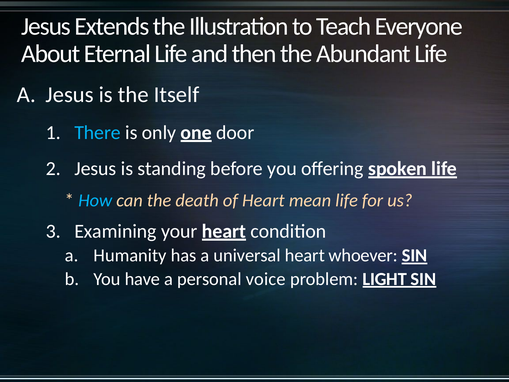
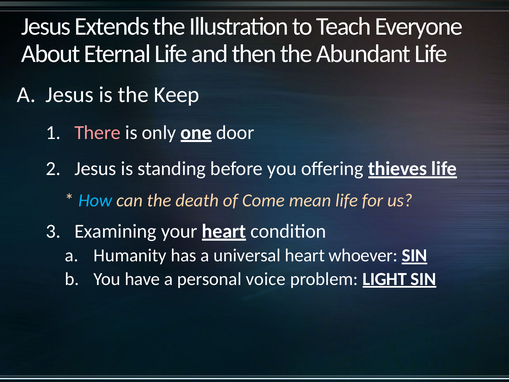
Itself: Itself -> Keep (177, 95)
There colour: light blue -> pink (98, 132)
spoken: spoken -> thieves (398, 169)
of Heart: Heart -> Come (263, 200)
